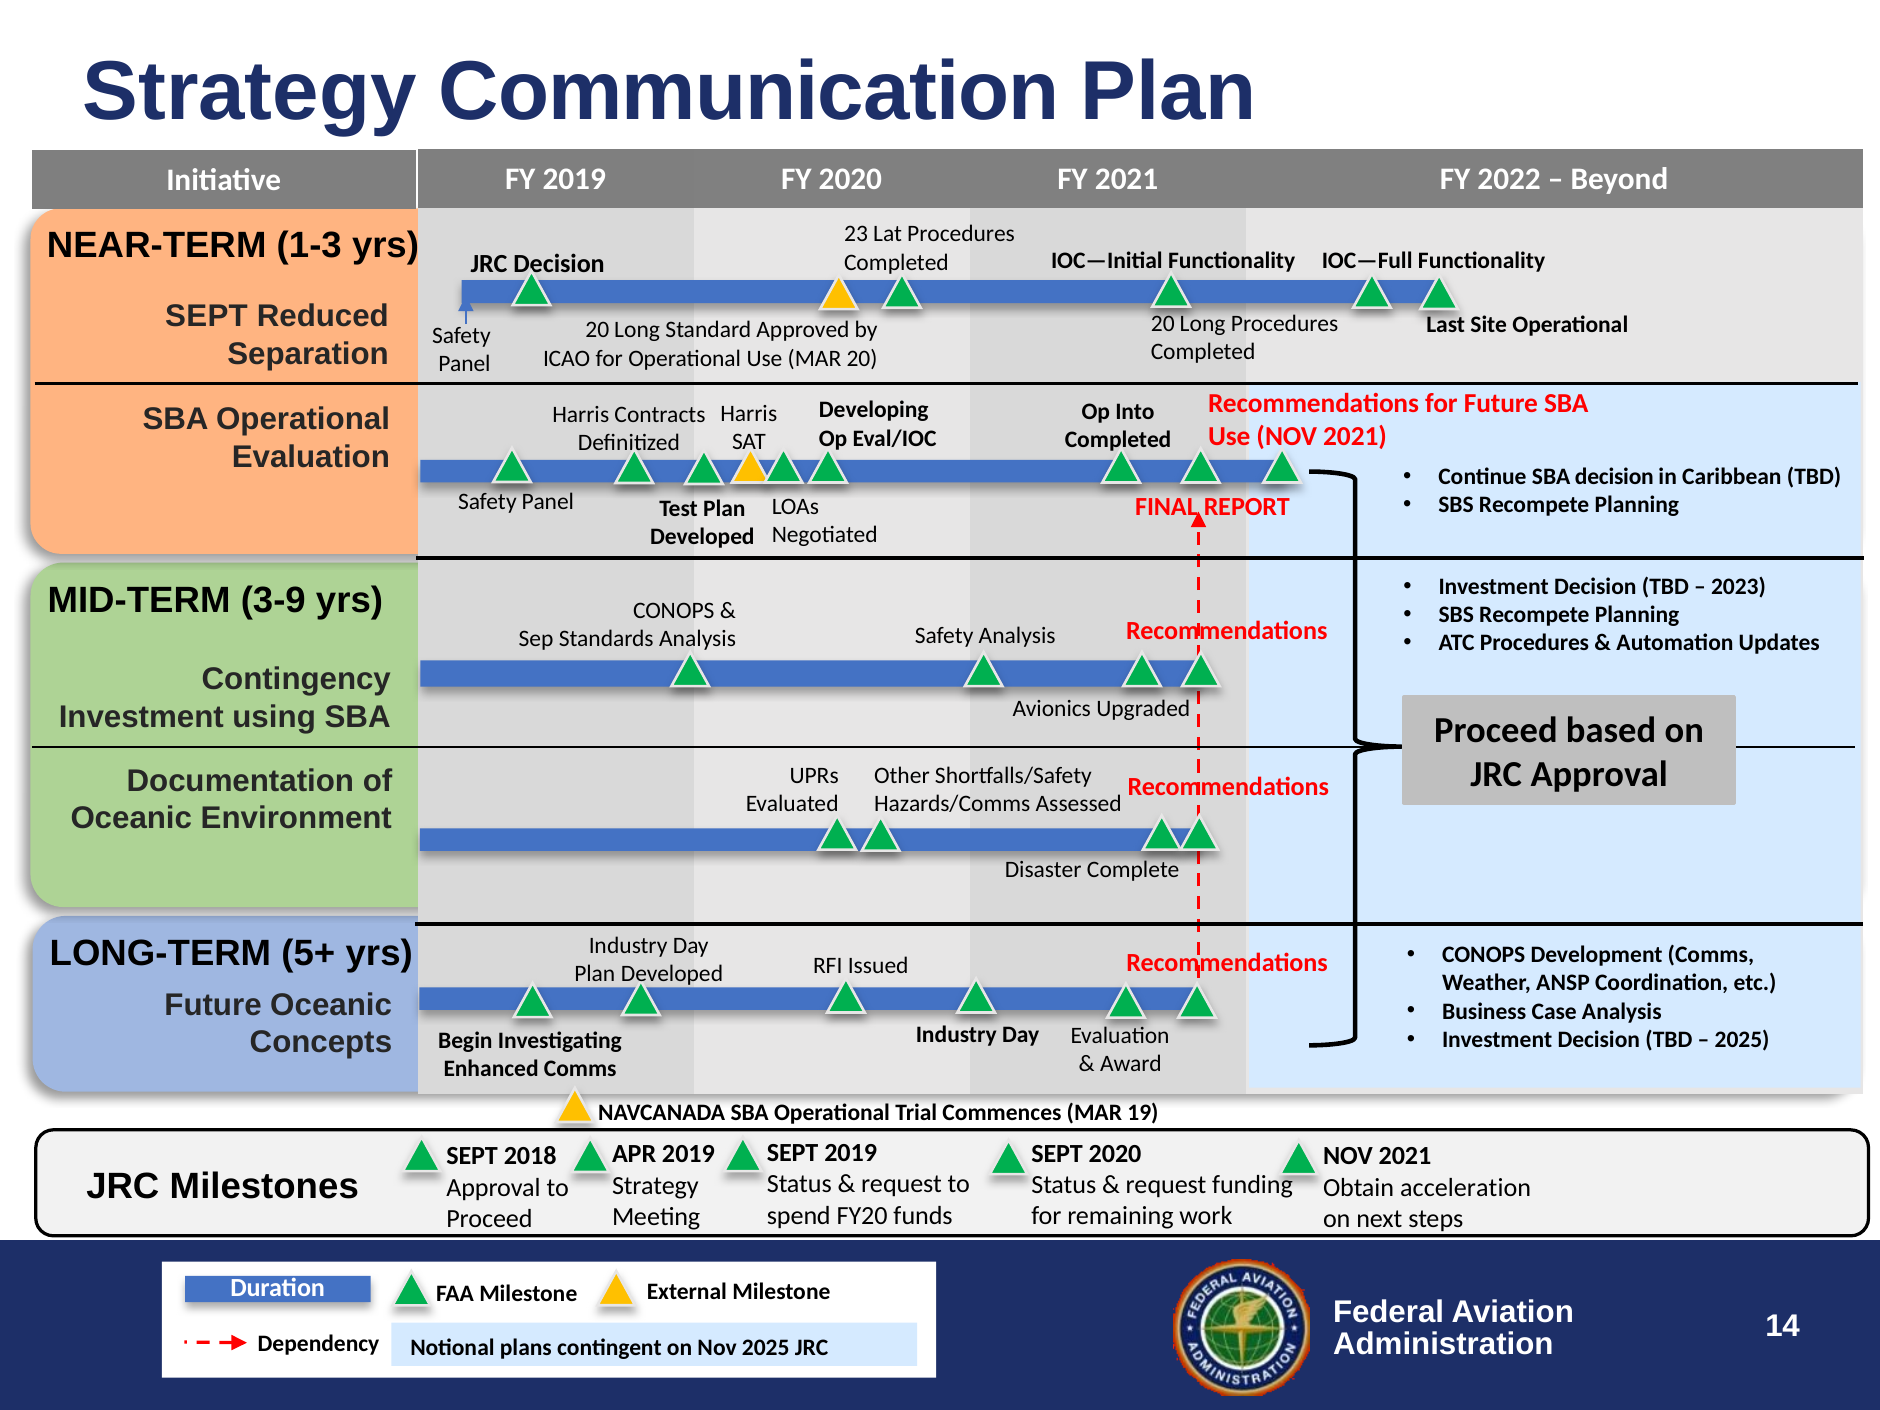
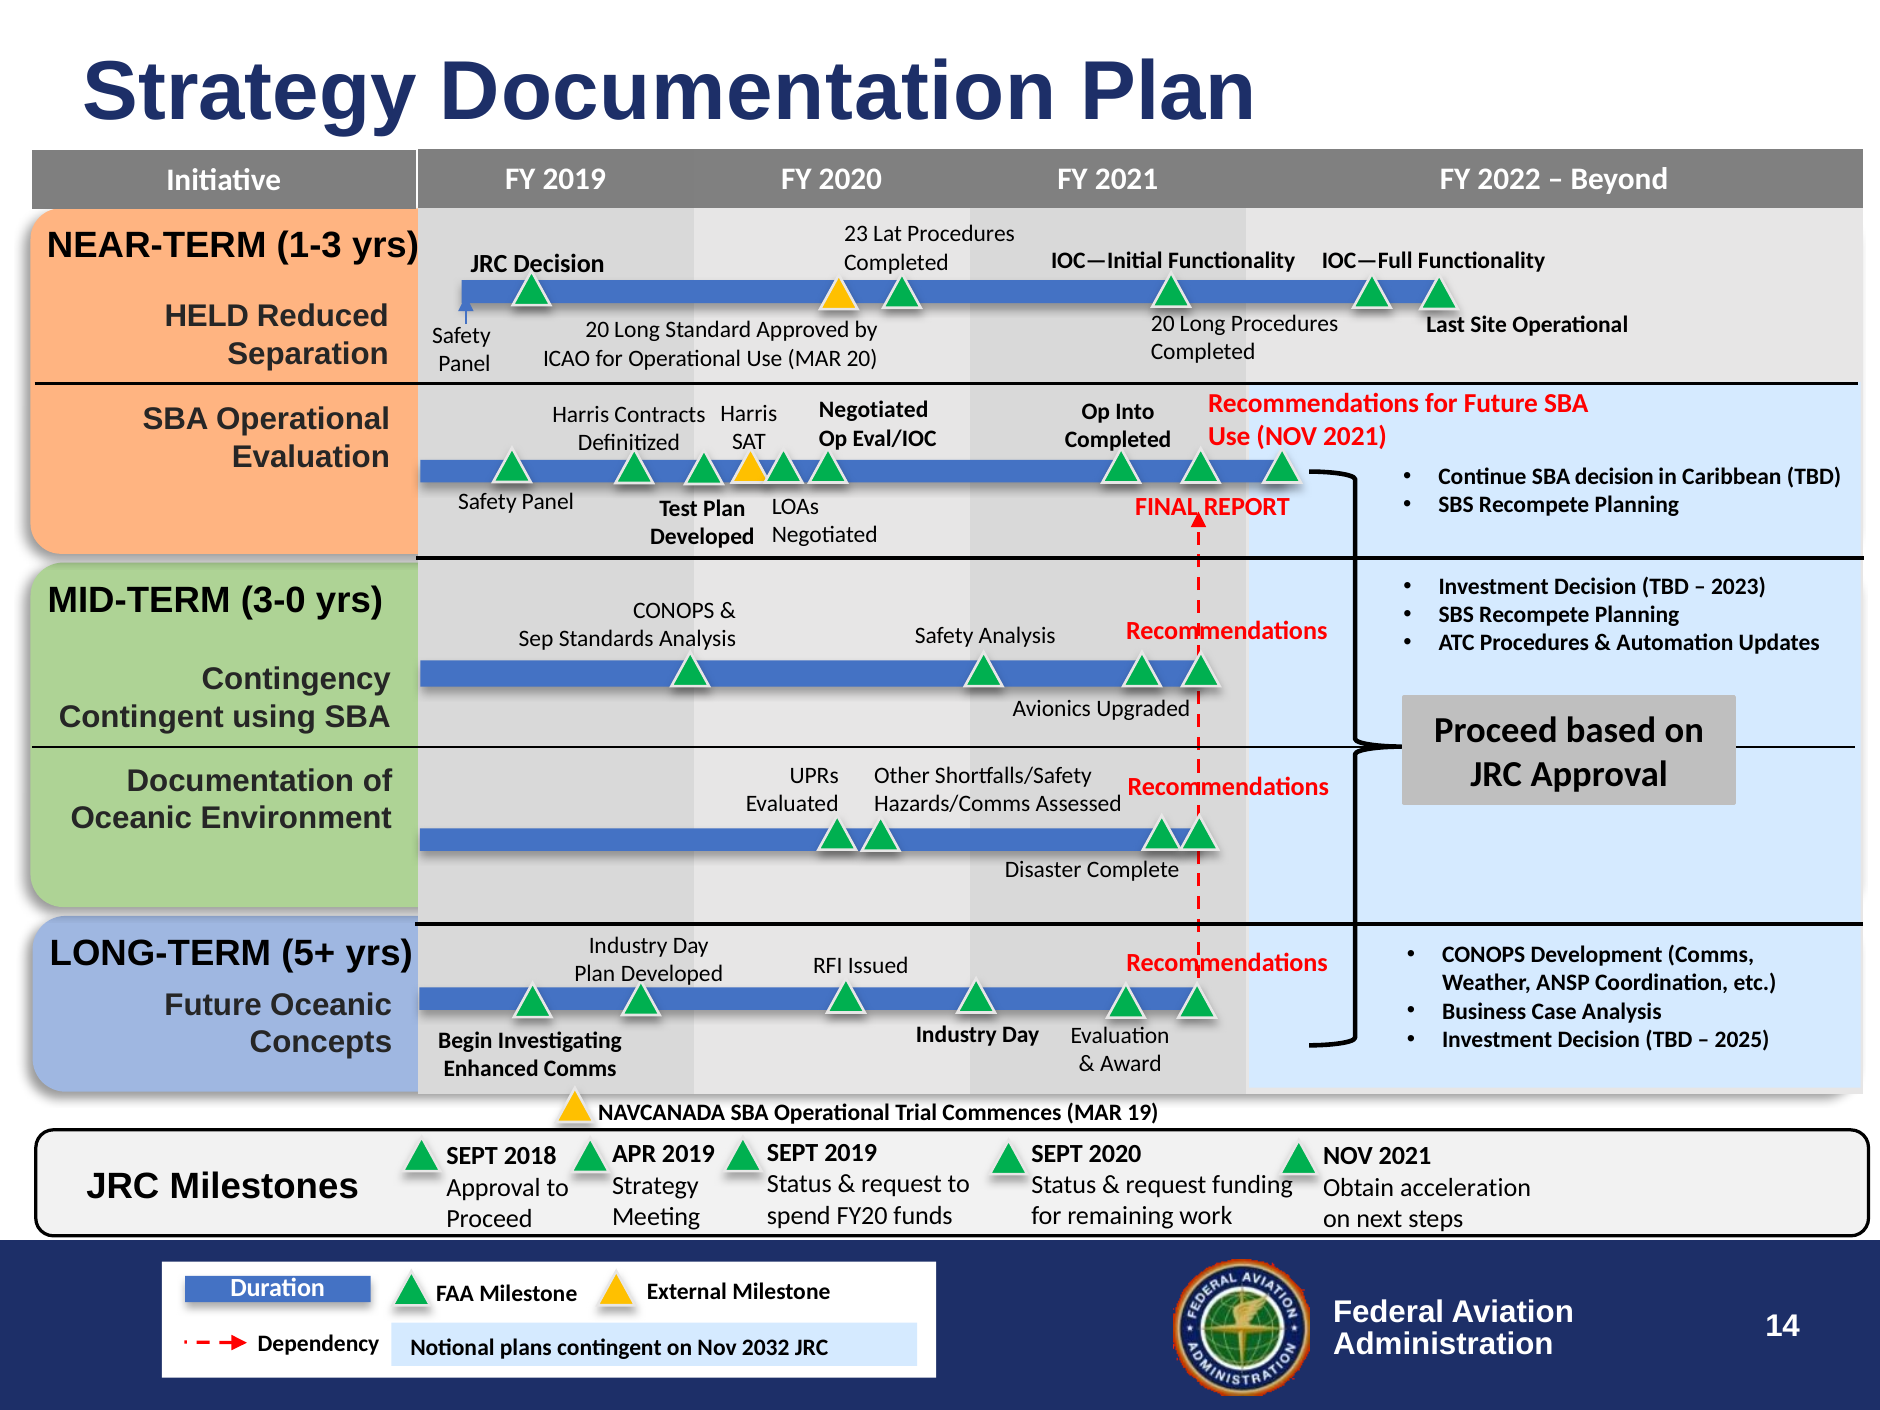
Strategy Communication: Communication -> Documentation (748, 92)
SEPT: SEPT -> HELD (207, 316)
Developing: Developing -> Negotiated (874, 410)
3-9: 3-9 -> 3-0 (273, 600)
Investment: Investment -> Contingent (141, 717)
Nov 2025: 2025 -> 2032 (766, 1348)
